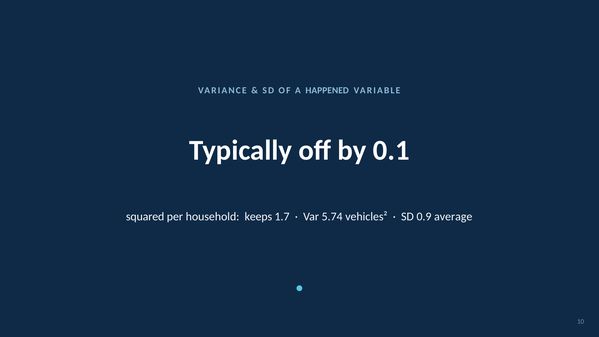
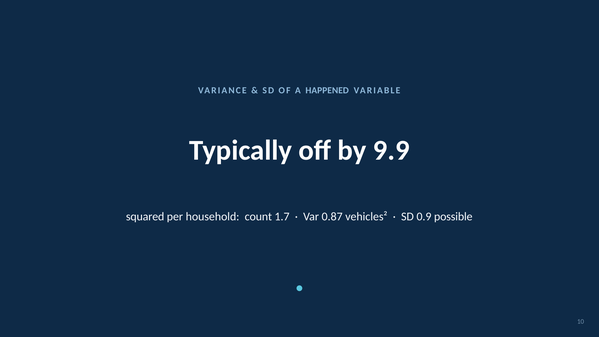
0.1: 0.1 -> 9.9 (391, 150)
keeps: keeps -> count (258, 216)
5.74: 5.74 -> 0.87 (332, 216)
average: average -> possible (453, 216)
